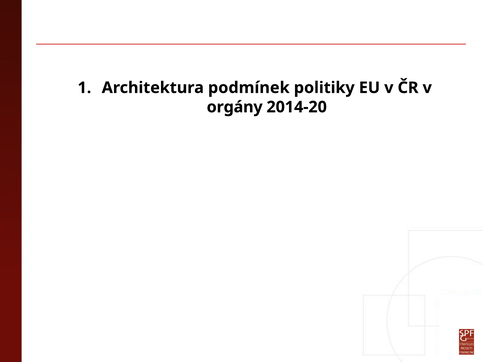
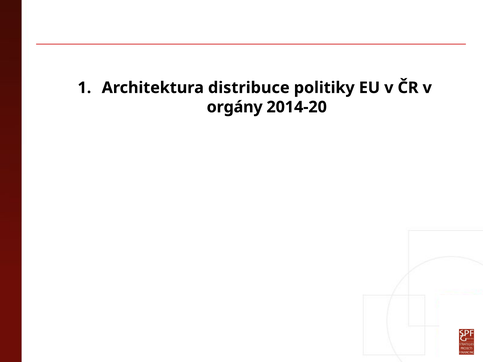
podmínek: podmínek -> distribuce (249, 88)
